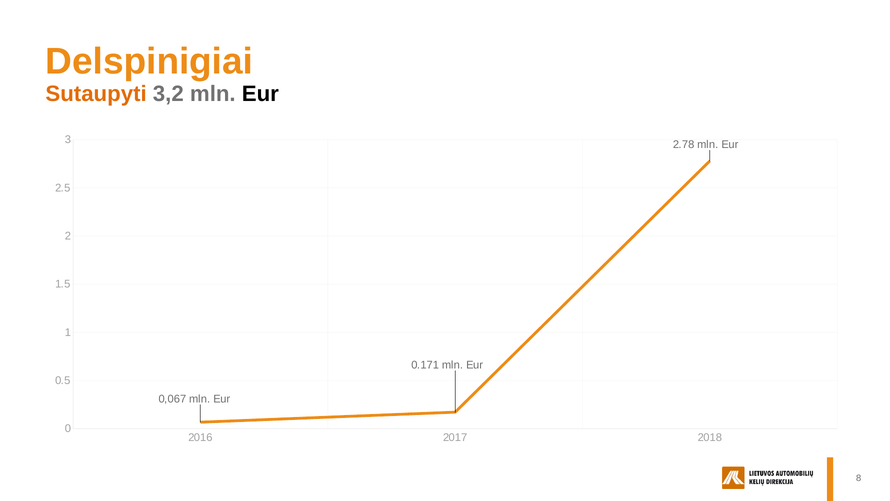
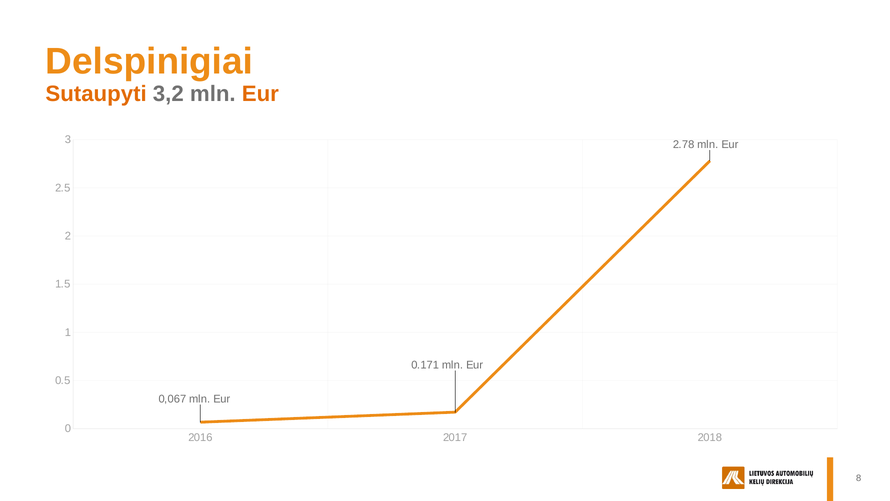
Eur colour: black -> orange (260, 94)
